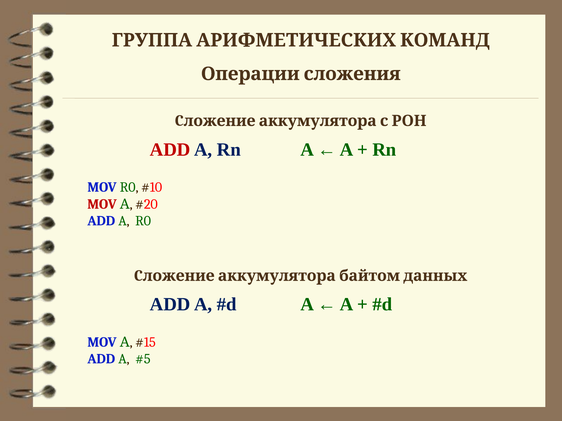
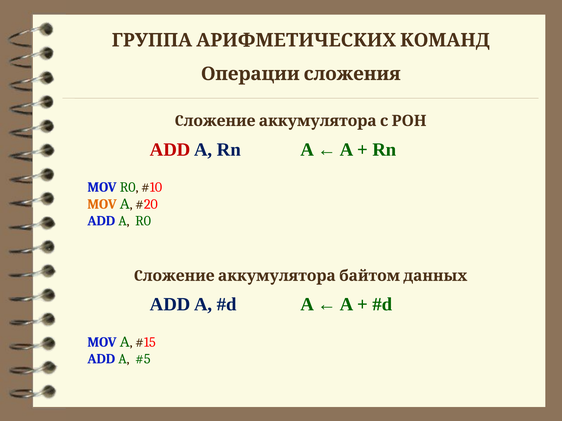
MOV colour: red -> orange (102, 204)
